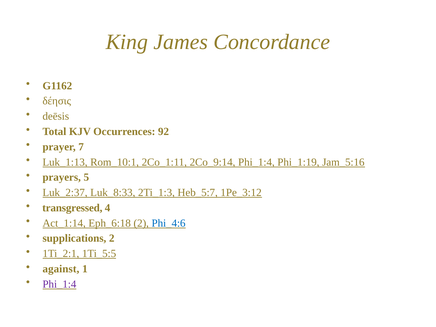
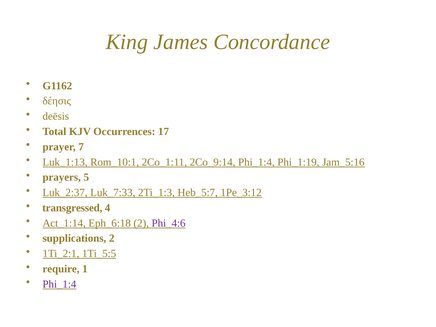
92: 92 -> 17 (164, 132)
Luk_8:33: Luk_8:33 -> Luk_7:33 (113, 193)
Phi_4:6 colour: blue -> purple (169, 223)
against: against -> require (61, 269)
